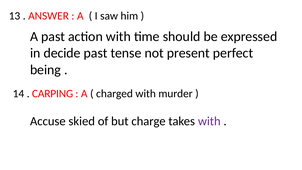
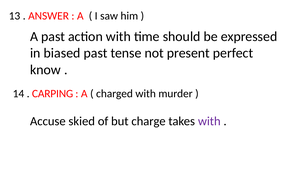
decide: decide -> biased (62, 53)
being: being -> know (45, 70)
